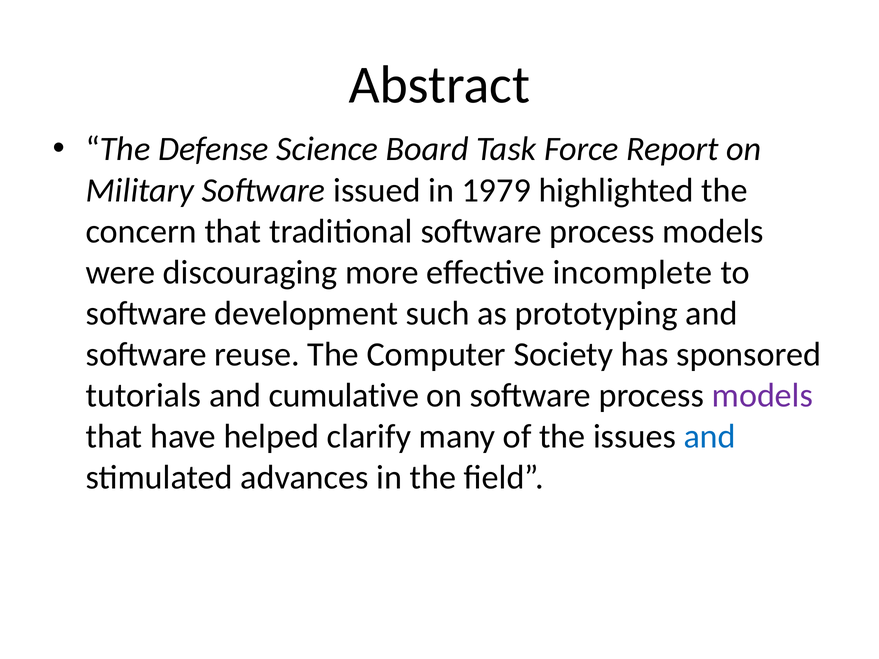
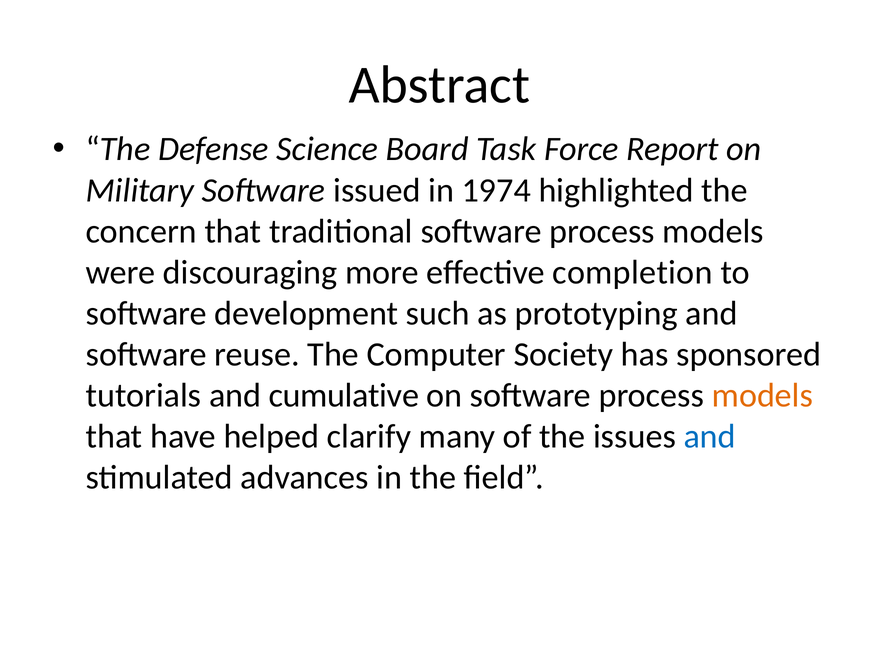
1979: 1979 -> 1974 (496, 190)
incomplete: incomplete -> completion (632, 272)
models colour: purple -> orange (762, 396)
